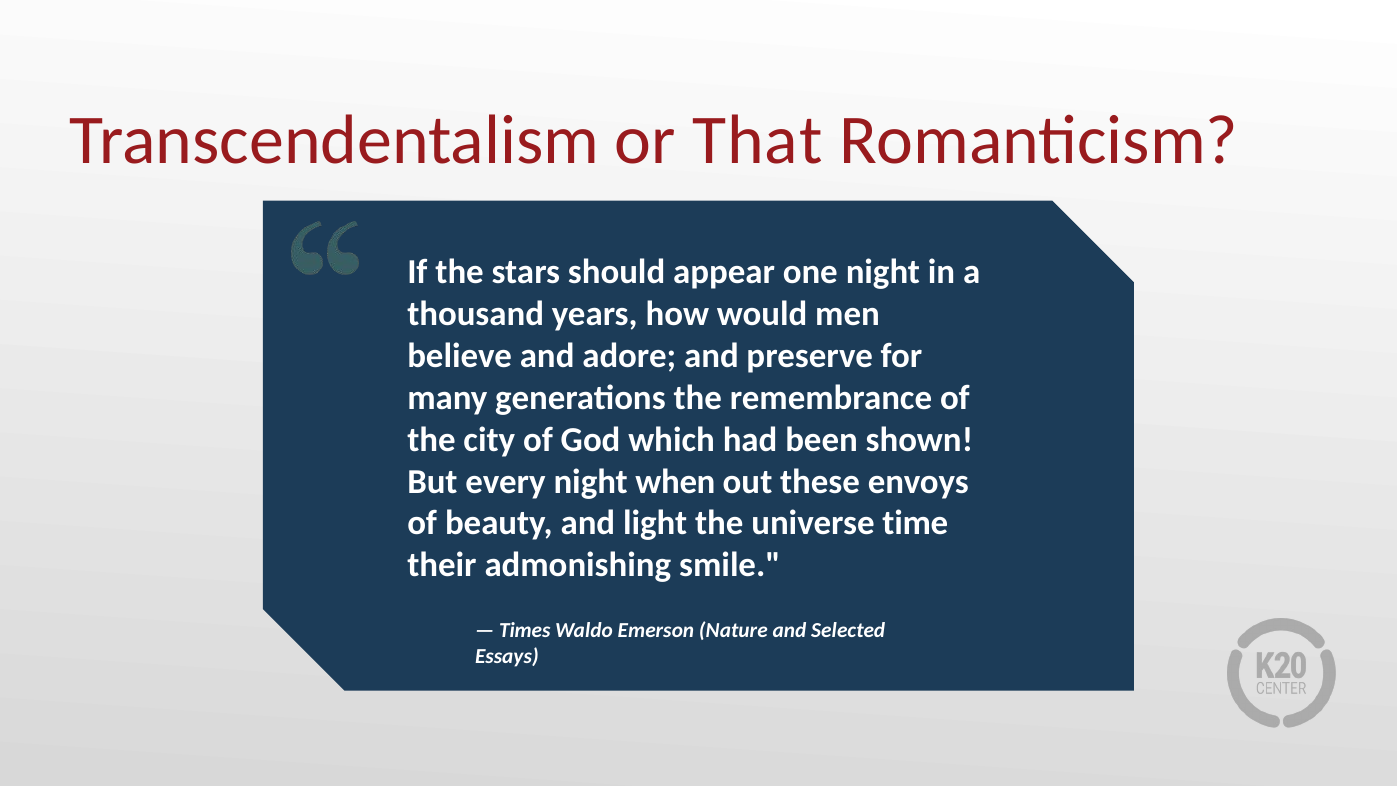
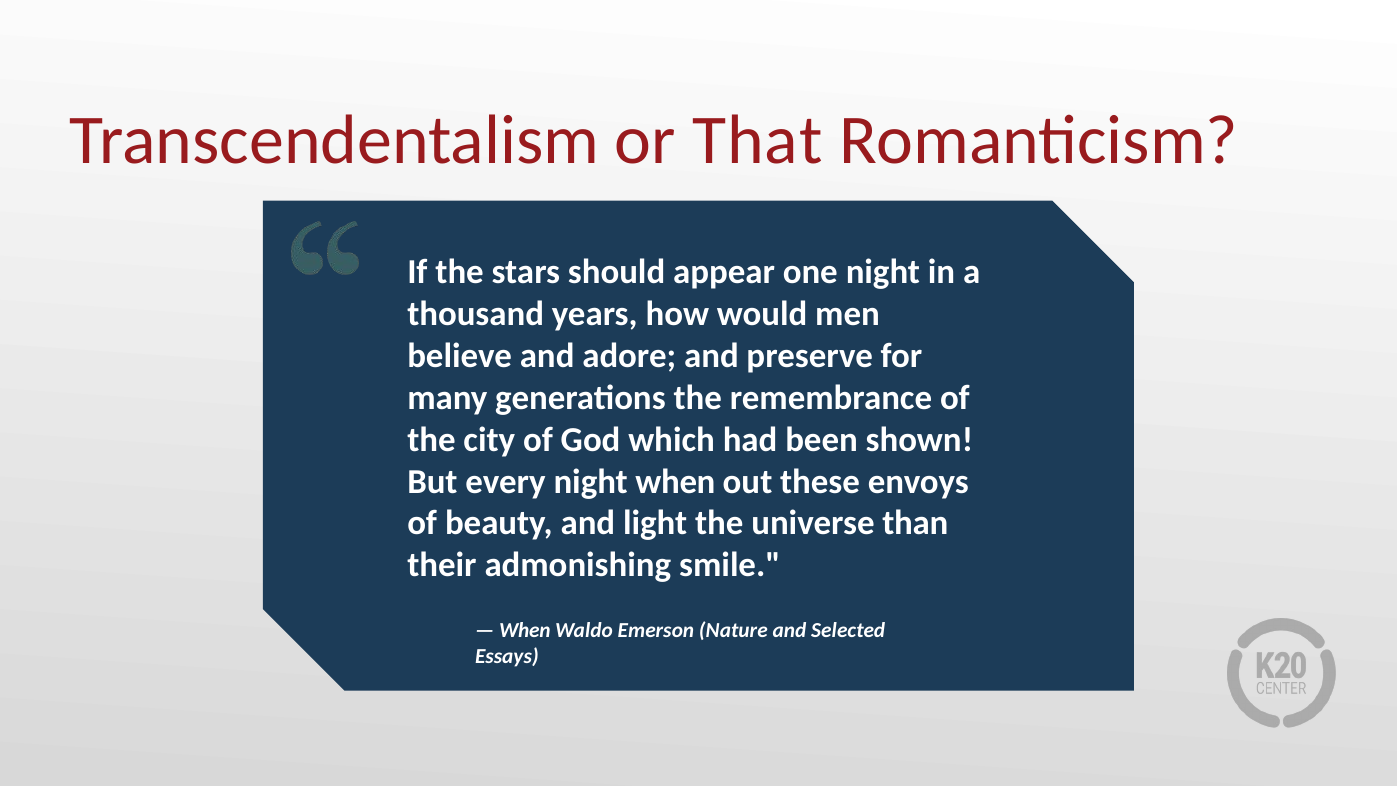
time: time -> than (915, 523)
Times: Times -> When (525, 631)
